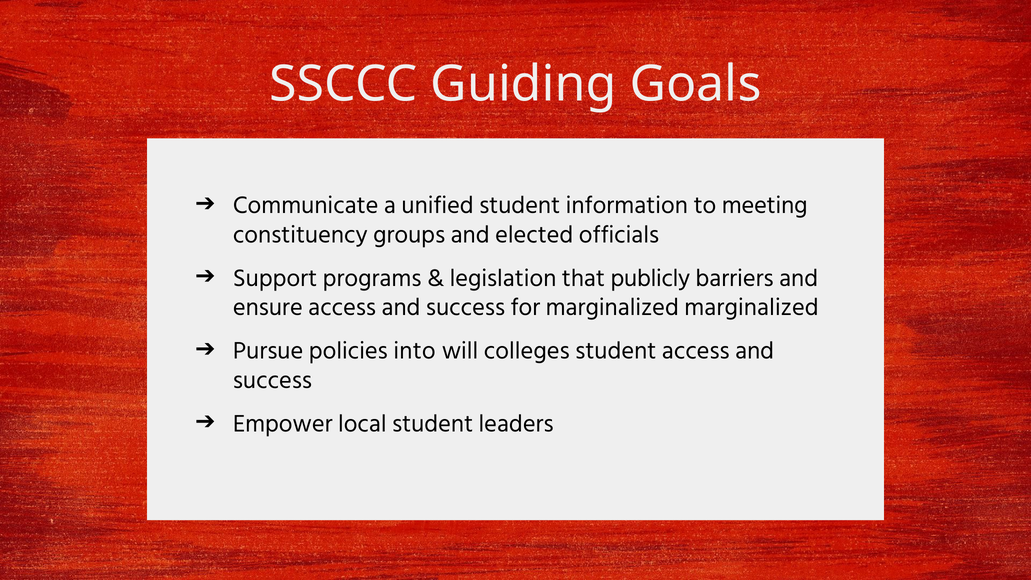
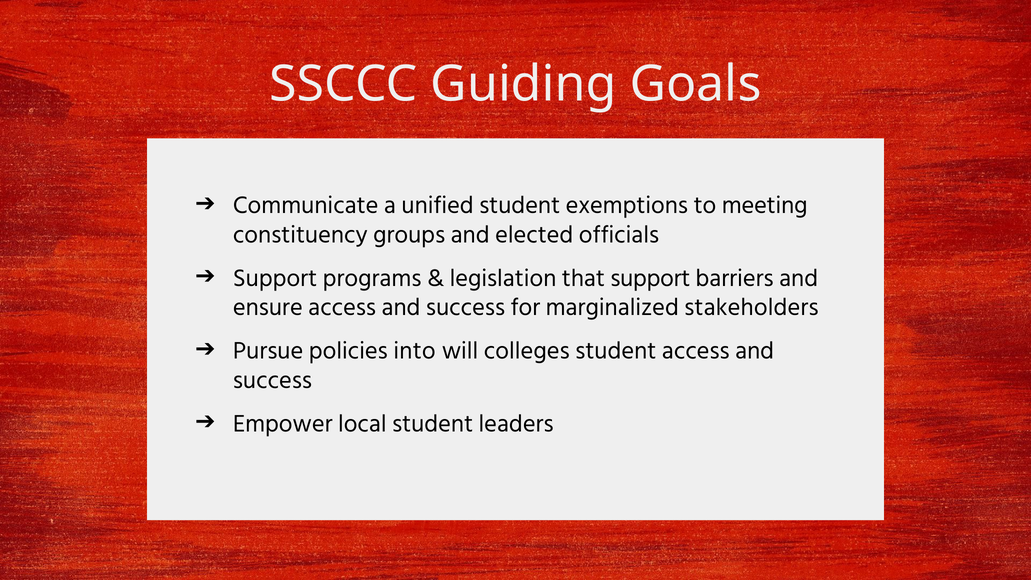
information: information -> exemptions (627, 205)
that publicly: publicly -> support (650, 278)
marginalized marginalized: marginalized -> stakeholders (751, 307)
